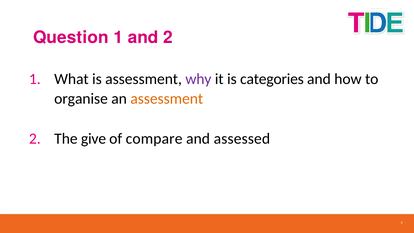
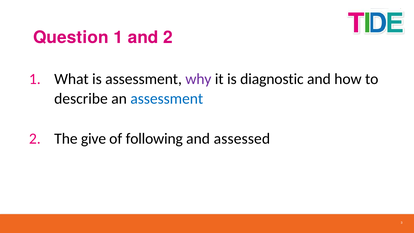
categories: categories -> diagnostic (272, 79)
organise: organise -> describe (81, 99)
assessment colour: orange -> blue (167, 99)
compare: compare -> following (154, 139)
